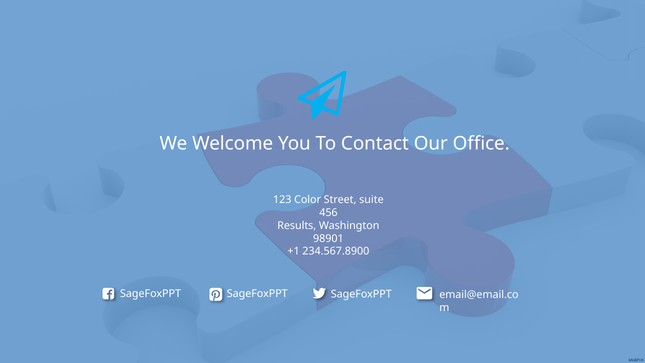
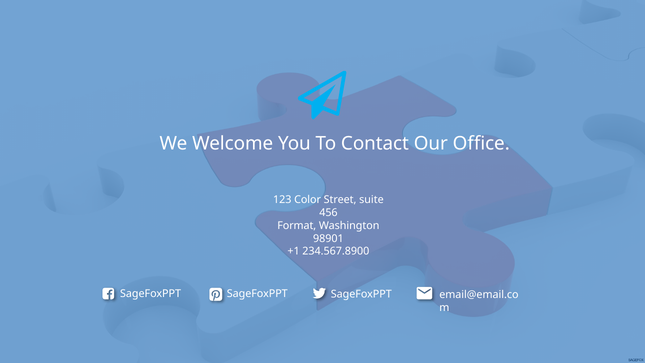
Results: Results -> Format (297, 226)
